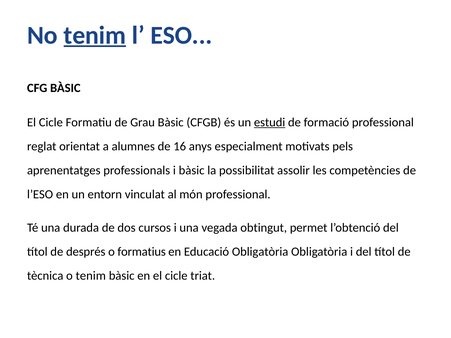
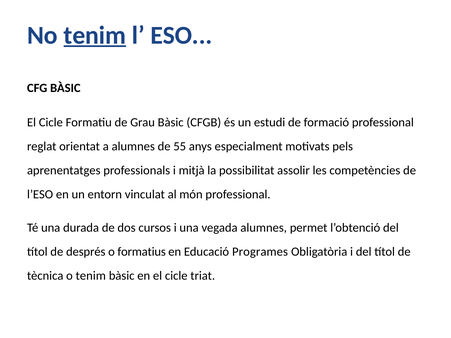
estudi underline: present -> none (270, 122)
16: 16 -> 55 (180, 146)
i bàsic: bàsic -> mitjà (192, 170)
vegada obtingut: obtingut -> alumnes (264, 228)
Educació Obligatòria: Obligatòria -> Programes (260, 252)
